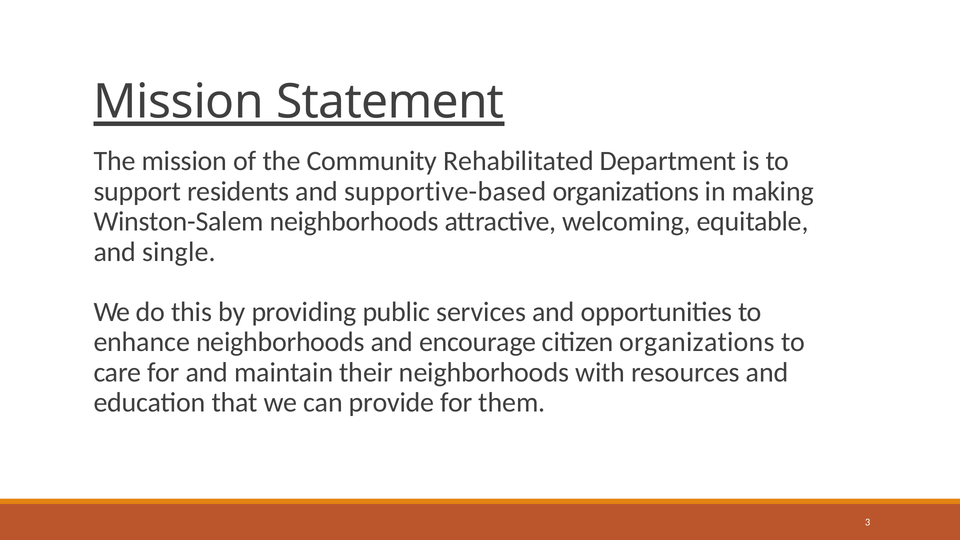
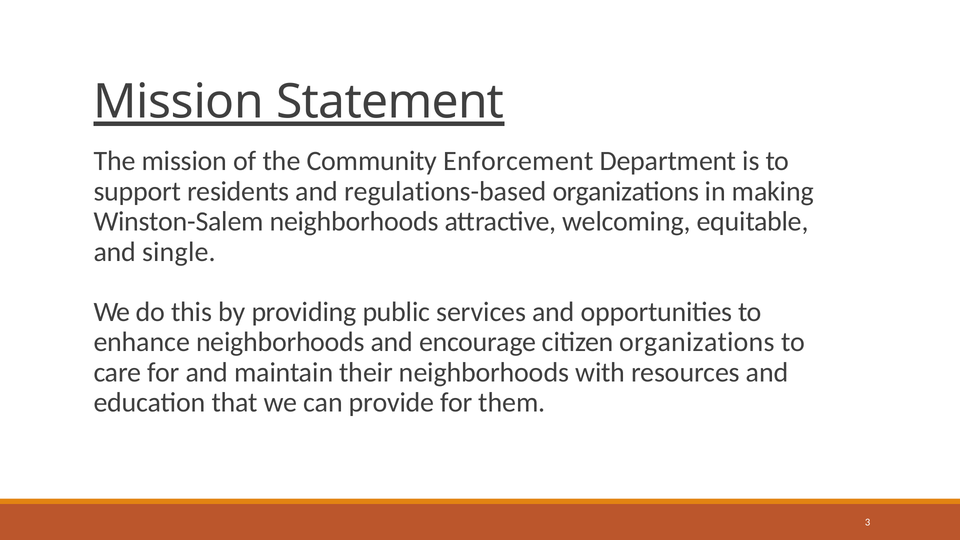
Rehabilitated: Rehabilitated -> Enforcement (518, 161)
supportive-based: supportive-based -> regulations-based (445, 191)
